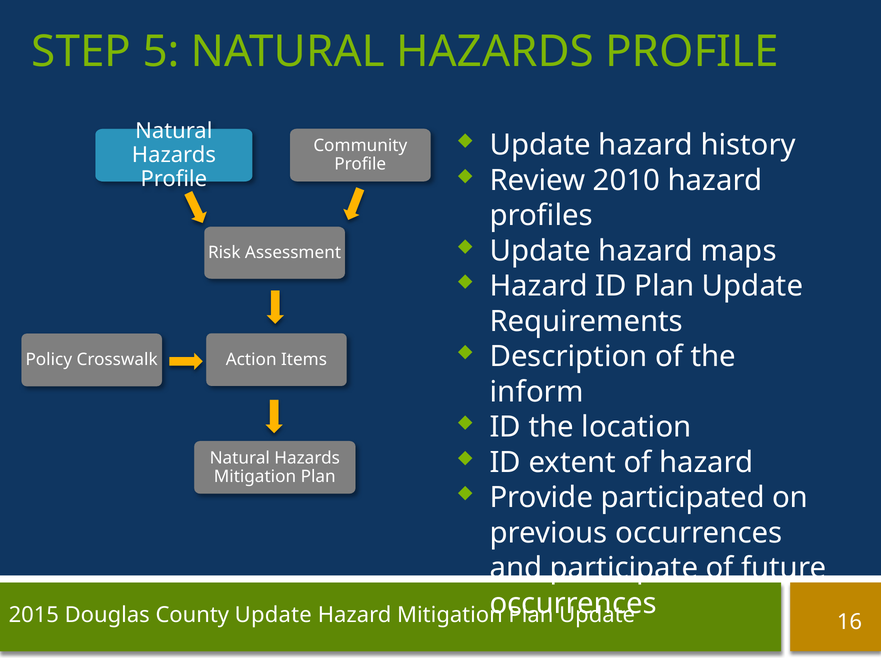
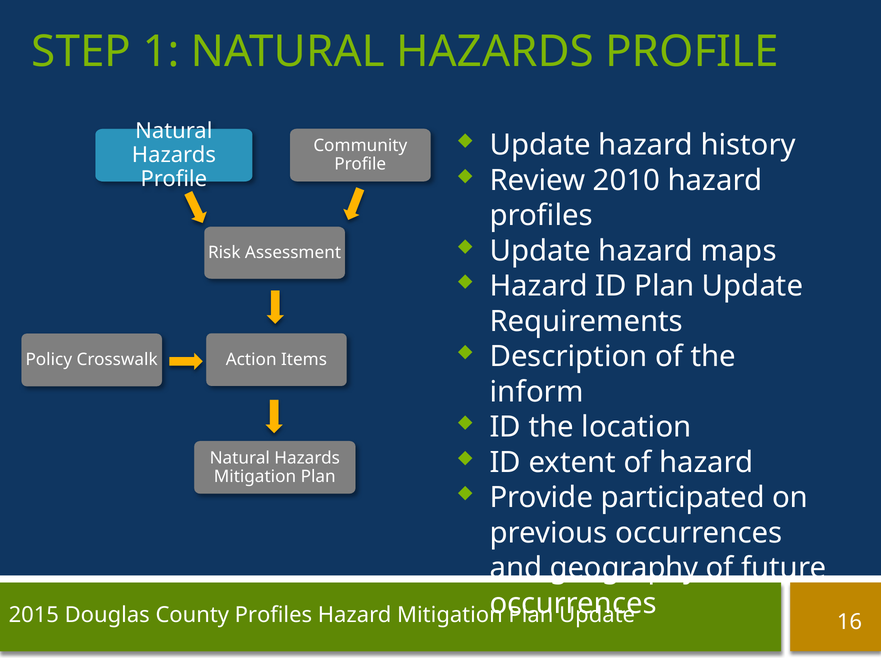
5: 5 -> 1 (161, 52)
participate: participate -> geography (624, 568)
Update: Update -> Profiles (273, 615)
